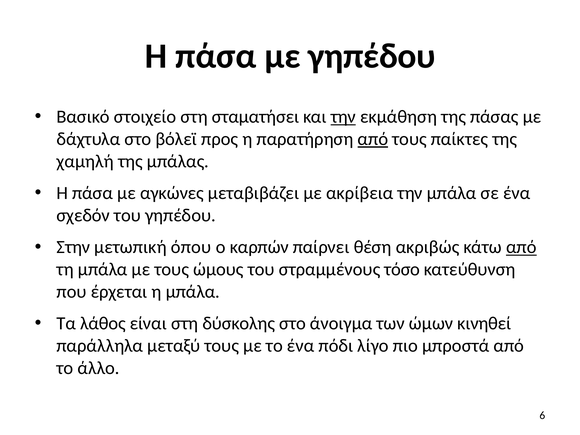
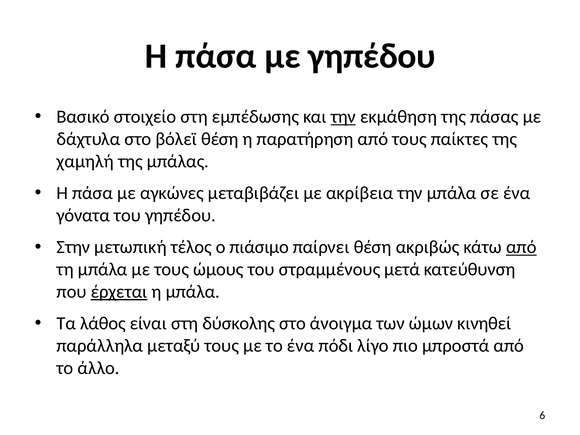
σταματήσει: σταματήσει -> εμπέδωσης (255, 117)
βόλεϊ προς: προς -> θέση (220, 139)
από underline: present -> none (373, 139)
σχεδόν: σχεδόν -> γόνατα (83, 215)
όπου: όπου -> τέλος (191, 247)
καρπών: καρπών -> πιάσιμο (259, 247)
τόσο: τόσο -> μετά (402, 269)
έρχεται underline: none -> present (119, 292)
